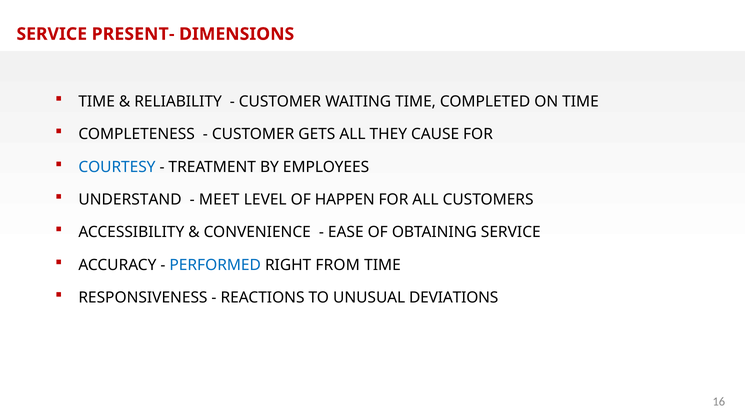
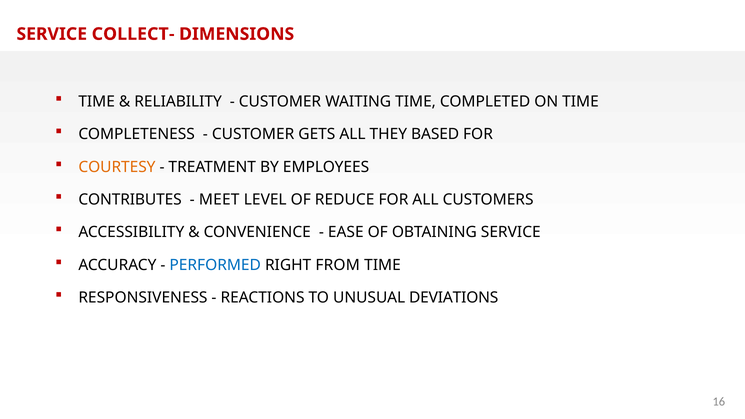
PRESENT-: PRESENT- -> COLLECT- (133, 34)
CAUSE: CAUSE -> BASED (435, 134)
COURTESY colour: blue -> orange (117, 167)
UNDERSTAND: UNDERSTAND -> CONTRIBUTES (130, 200)
HAPPEN: HAPPEN -> REDUCE (345, 200)
